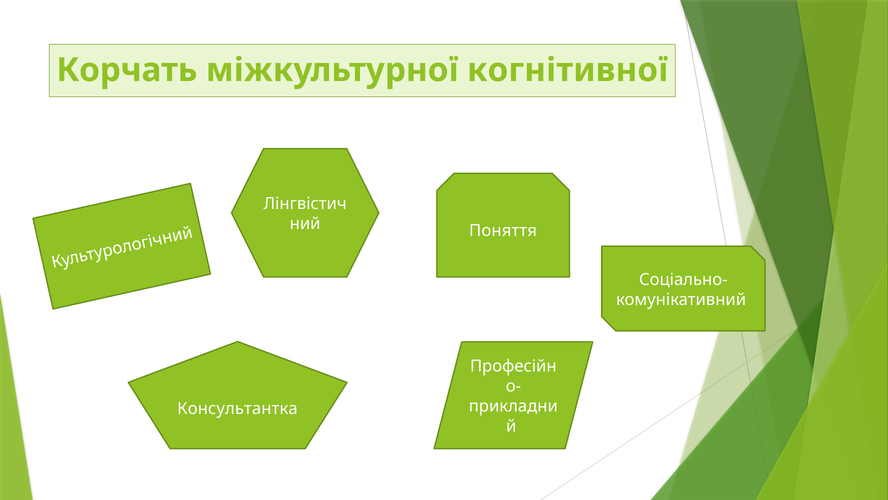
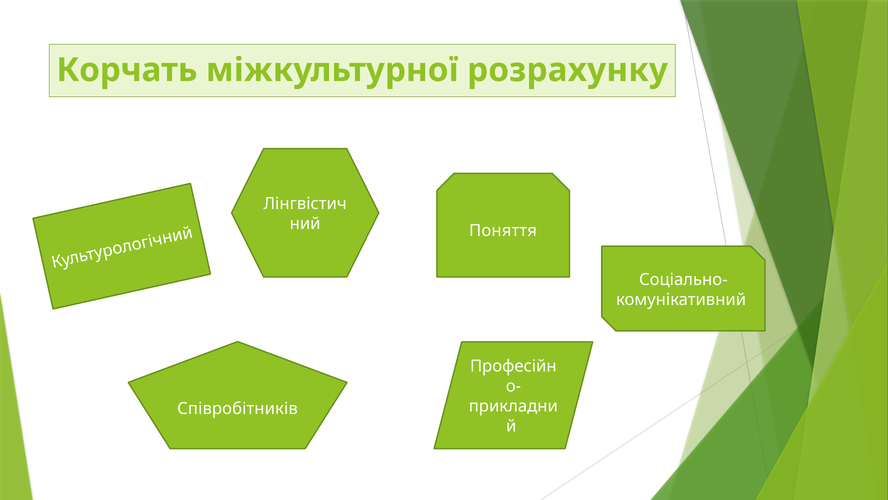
когнітивної: когнітивної -> розрахунку (567, 70)
Консультантка: Консультантка -> Співробітників (238, 408)
